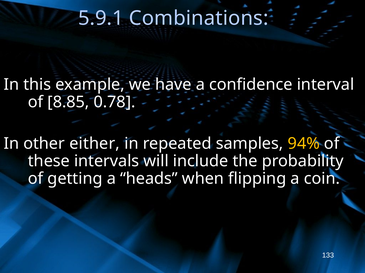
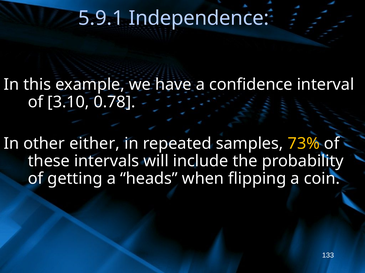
Combinations: Combinations -> Independence (199, 18)
8.85: 8.85 -> 3.10 (68, 102)
94%: 94% -> 73% (304, 144)
